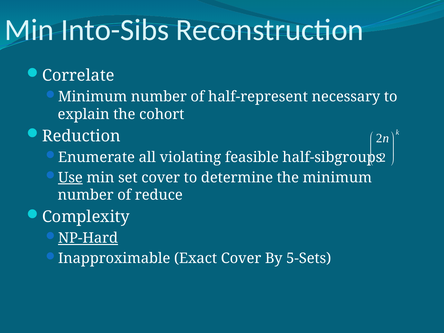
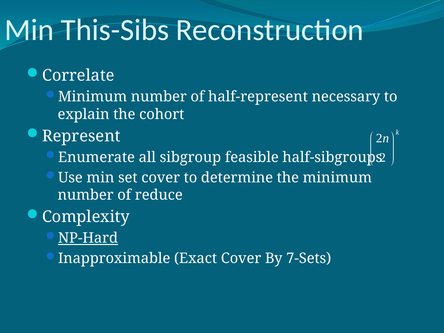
Into-Sibs: Into-Sibs -> This-Sibs (115, 30)
Reduction: Reduction -> Represent (81, 136)
violating: violating -> sibgroup (190, 157)
Use underline: present -> none (70, 178)
5-Sets: 5-Sets -> 7-Sets (309, 258)
